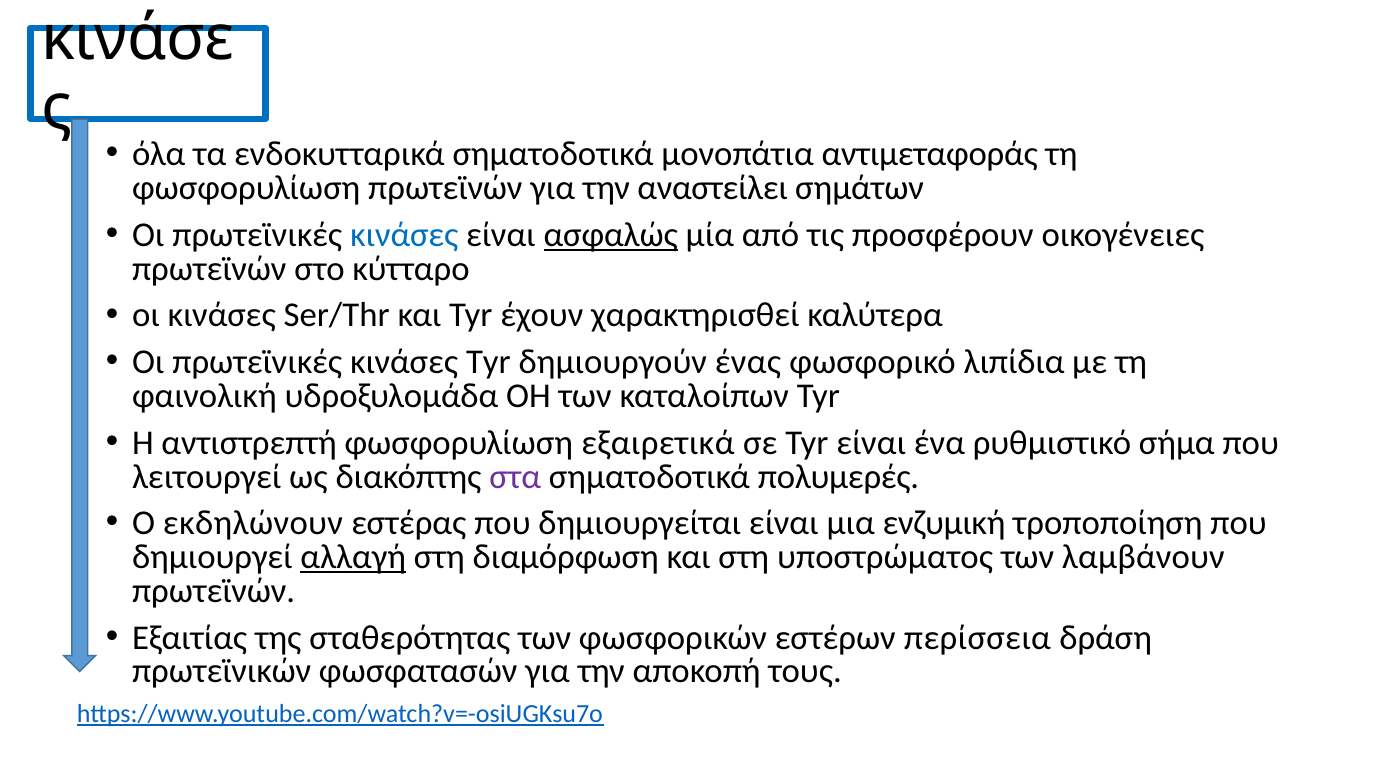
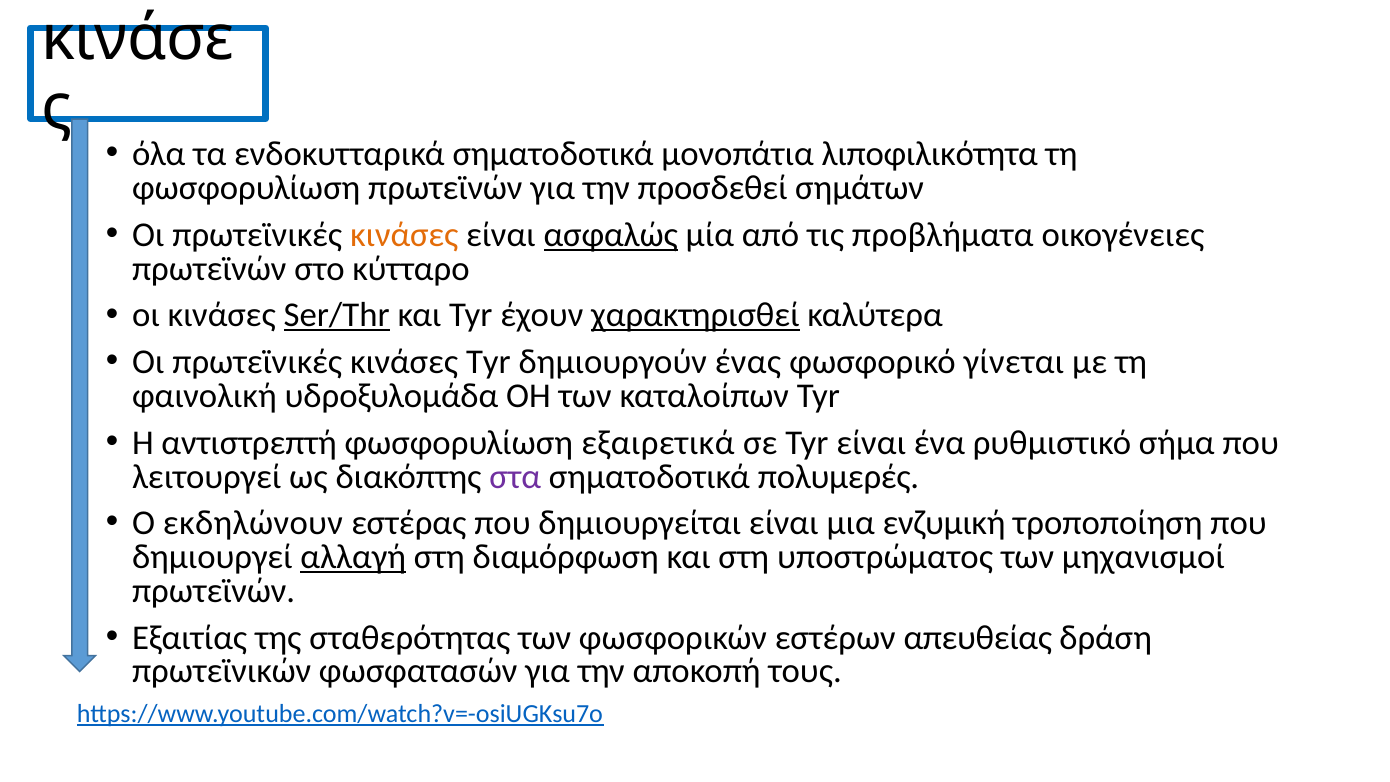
αντιμεταφοράς: αντιμεταφοράς -> λιποφιλικότητα (930, 154)
αναστείλει: αναστείλει -> προσδεθεί (713, 188)
κινάσες colour: blue -> orange (404, 235)
προσφέρουν: προσφέρουν -> προβλήματα (943, 235)
Ser/Thr underline: none -> present (337, 315)
χαρακτηρισθεί underline: none -> present (695, 315)
λιπίδια: λιπίδια -> γίνεται (1014, 362)
λαμβάνουν: λαμβάνουν -> μηχανισμοί (1143, 557)
περίσσεια: περίσσεια -> απευθείας (978, 638)
